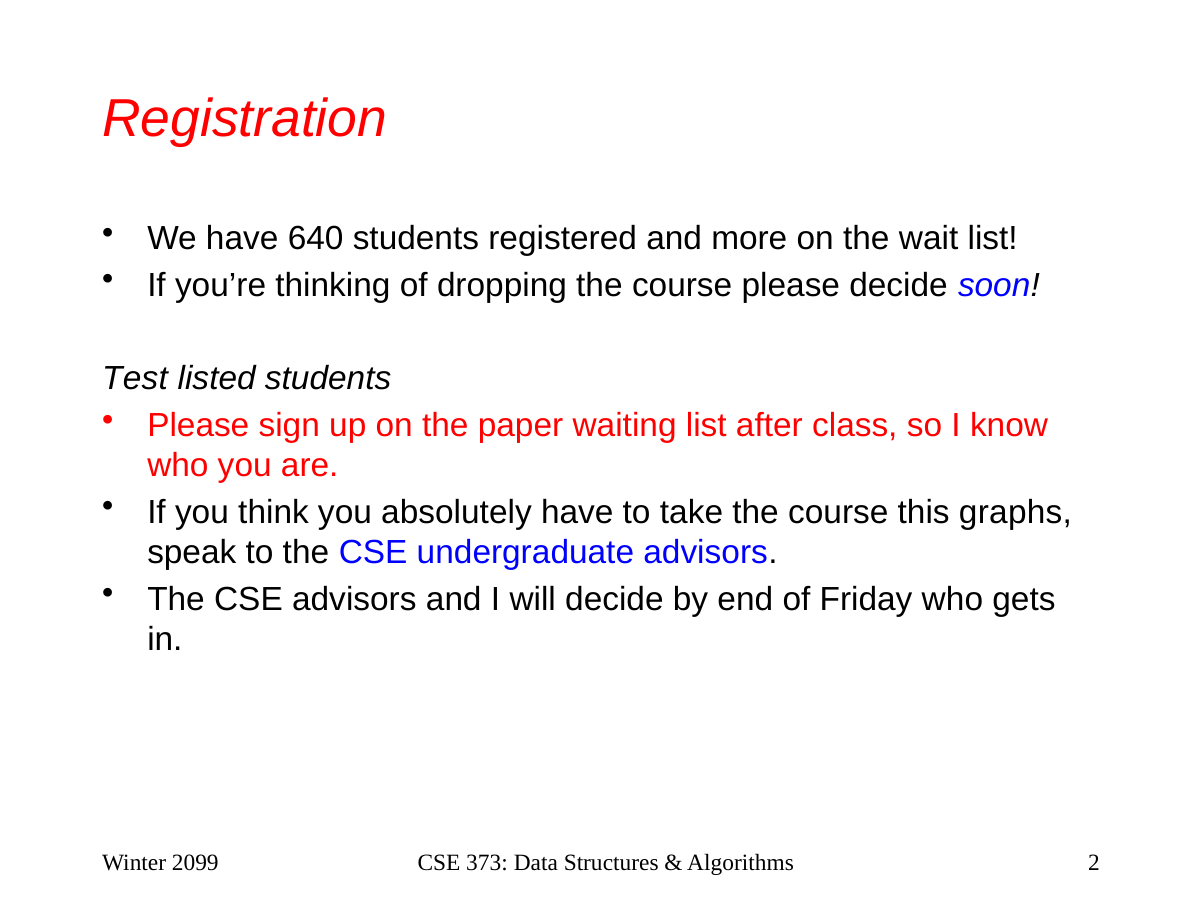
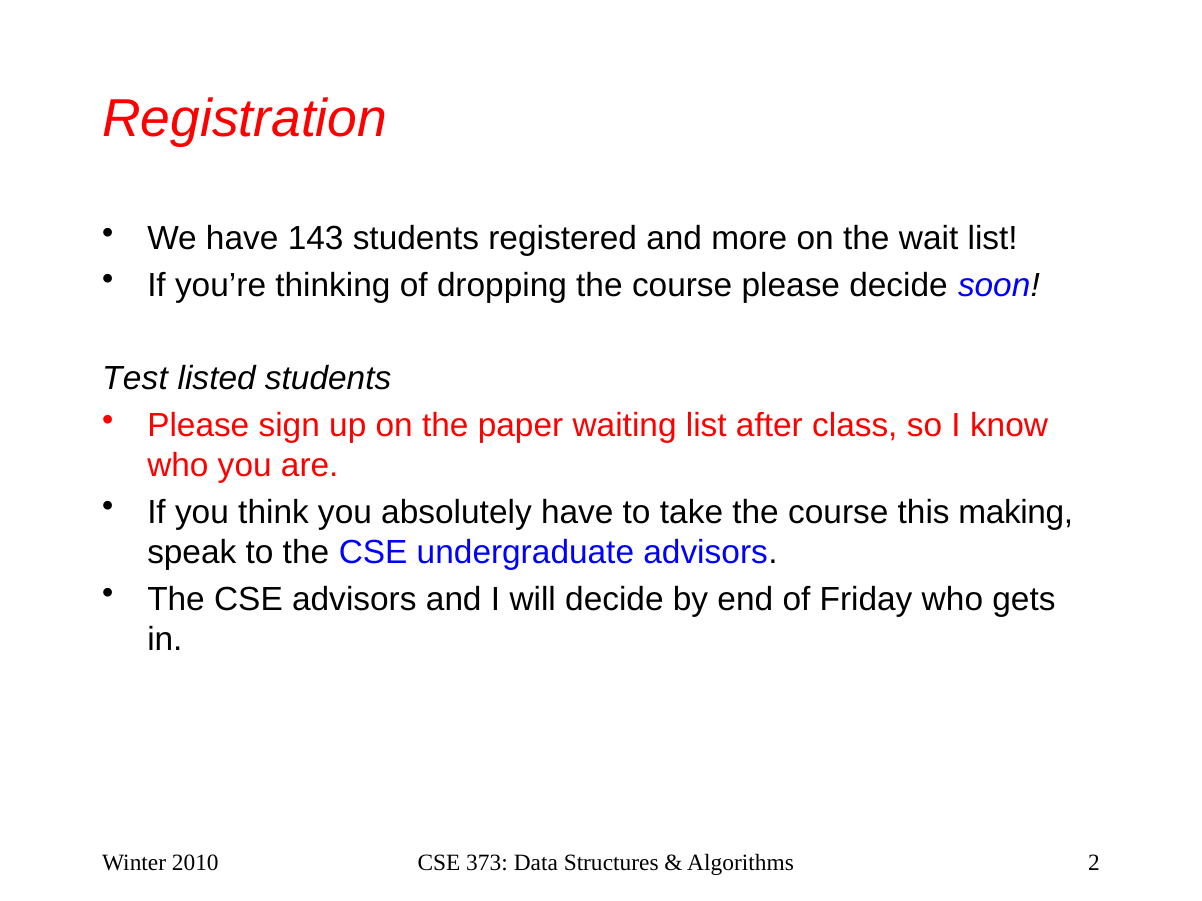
640: 640 -> 143 (316, 239)
graphs: graphs -> making (1016, 513)
2099: 2099 -> 2010 (195, 863)
